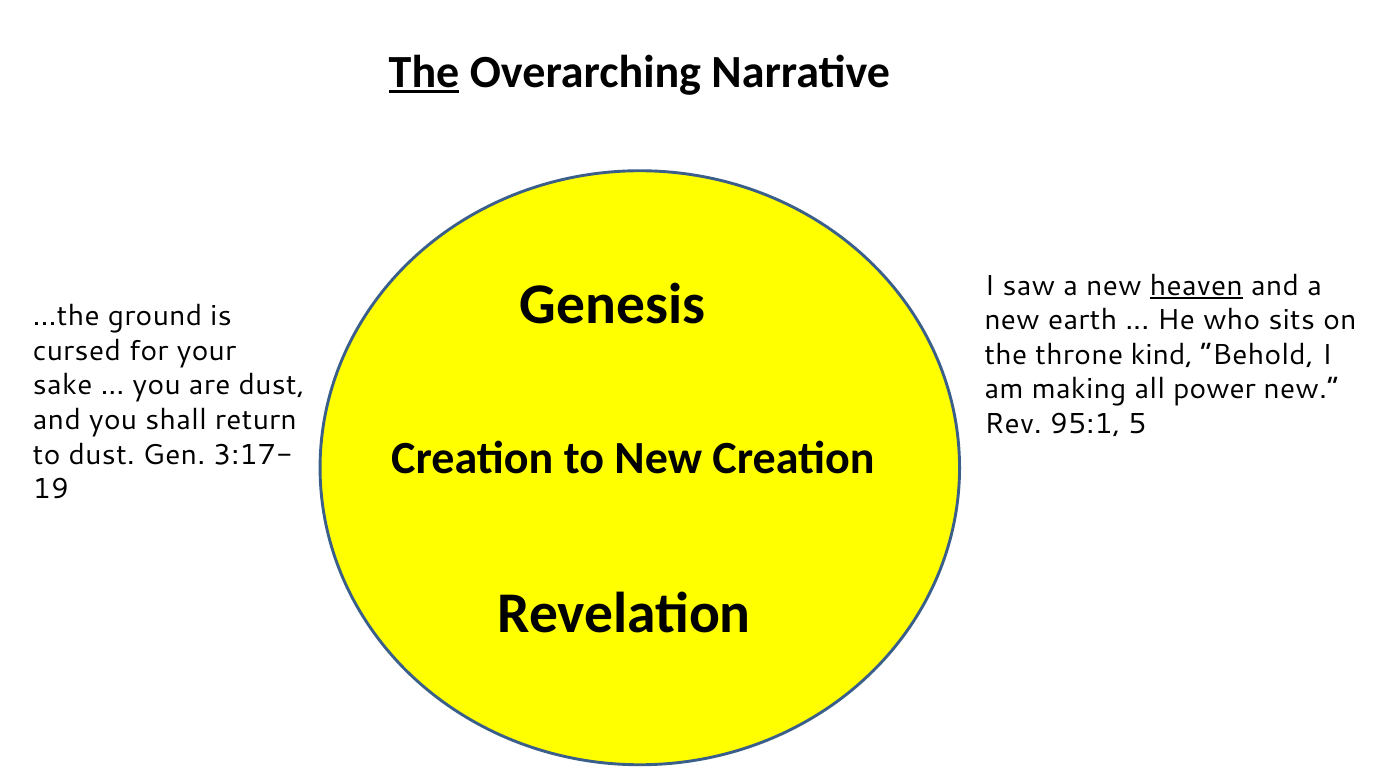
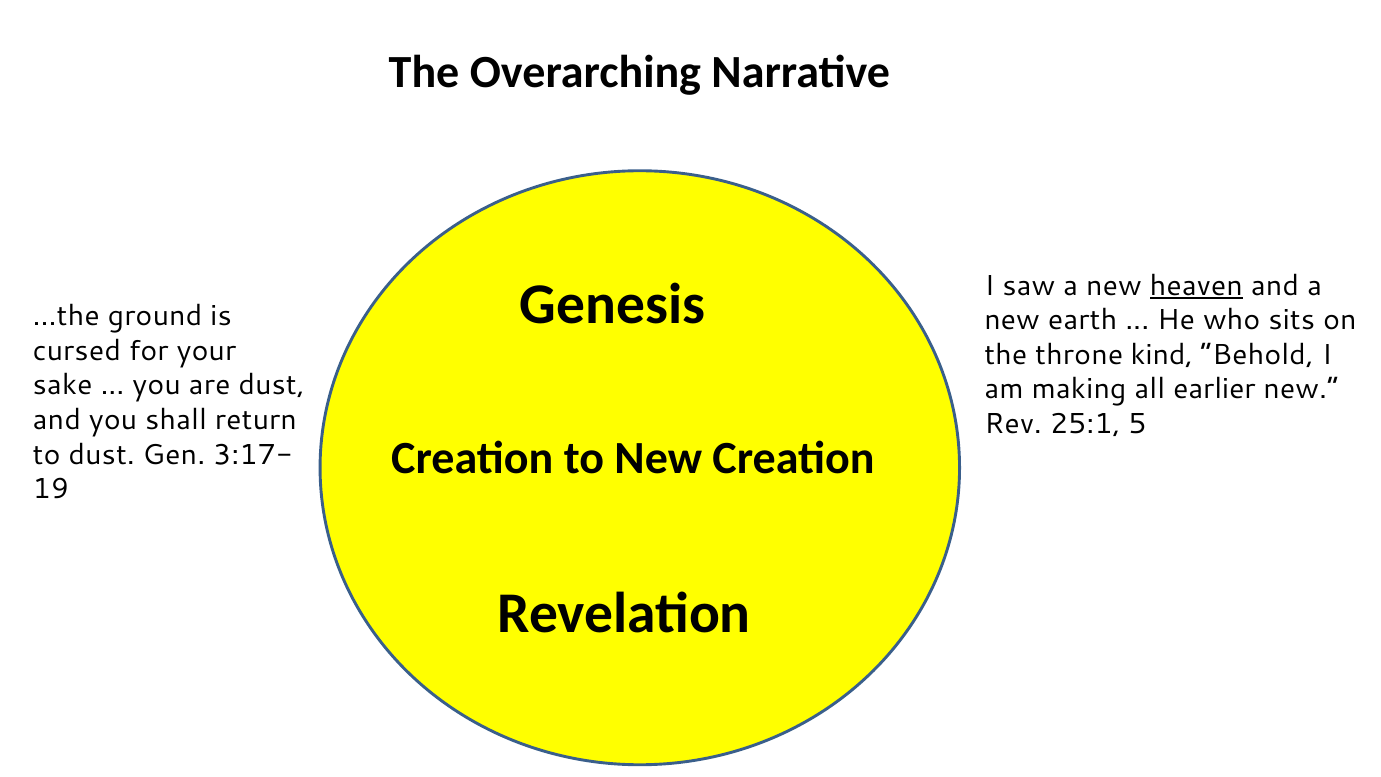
The underline: present -> none (424, 72)
power: power -> earlier (1214, 389)
95:1: 95:1 -> 25:1 (1085, 424)
